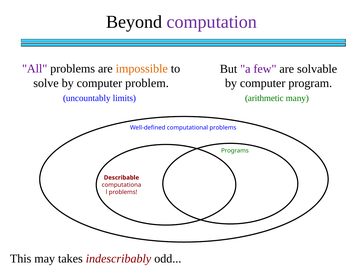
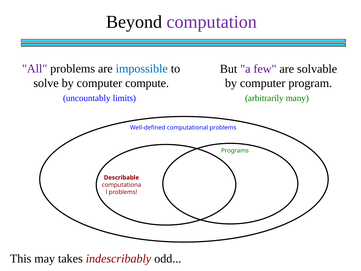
impossible colour: orange -> blue (142, 69)
problem: problem -> compute (147, 83)
arithmetic: arithmetic -> arbitrarily (264, 98)
